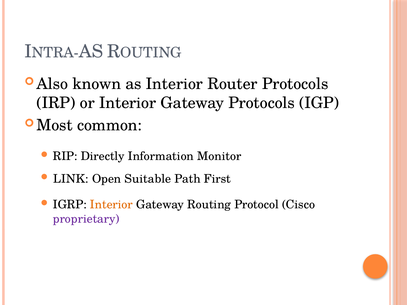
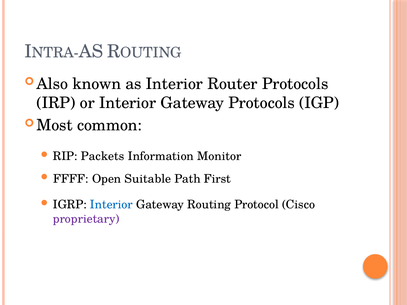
Directly: Directly -> Packets (103, 156)
LINK: LINK -> FFFF (71, 179)
Interior colour: orange -> blue (111, 205)
